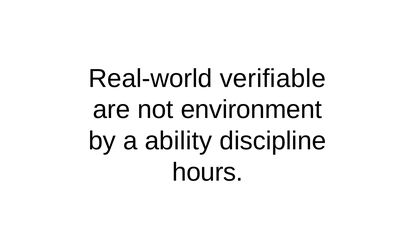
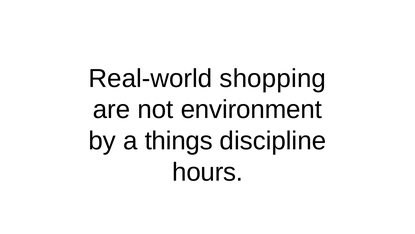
verifiable: verifiable -> shopping (273, 78)
ability: ability -> things (179, 141)
